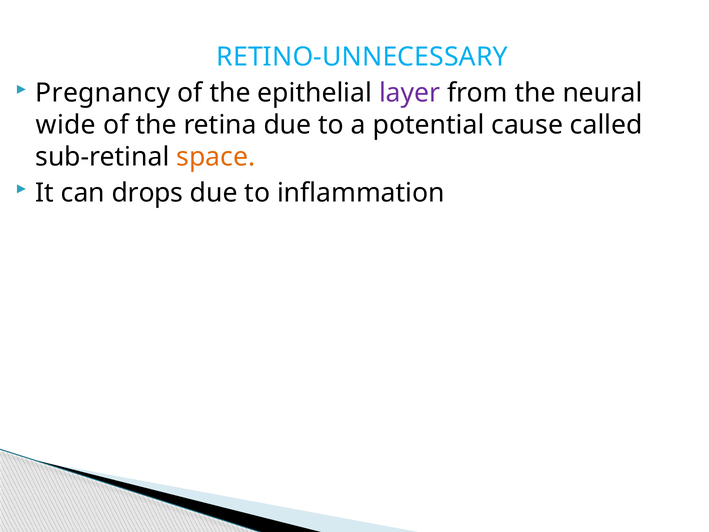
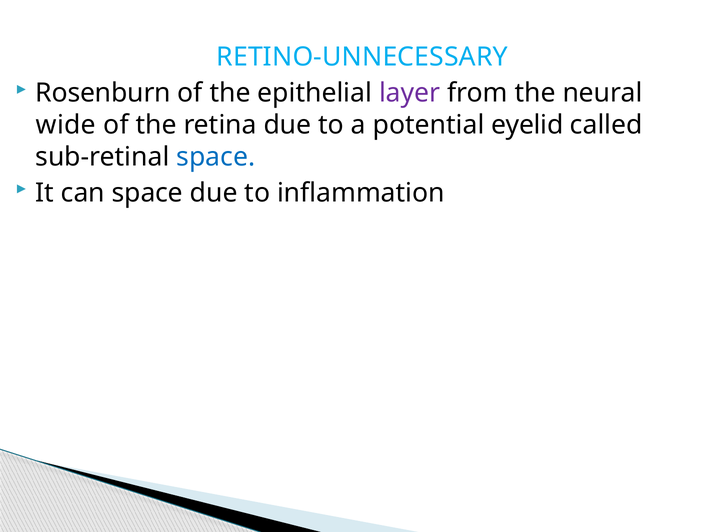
Pregnancy: Pregnancy -> Rosenburn (103, 93)
cause: cause -> eyelid (527, 125)
space colour: orange -> blue (216, 157)
can drops: drops -> space (147, 193)
